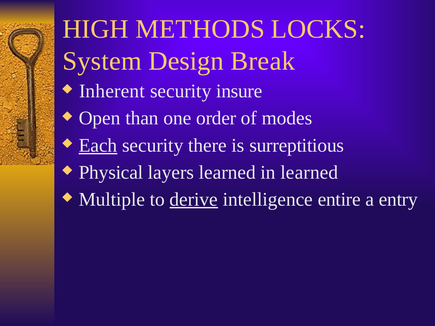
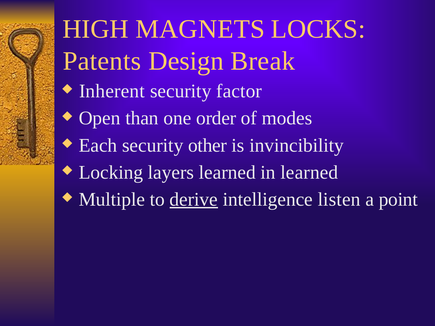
METHODS: METHODS -> MAGNETS (200, 29)
System: System -> Patents (102, 61)
insure: insure -> factor (239, 91)
Each underline: present -> none (98, 145)
there: there -> other (208, 145)
surreptitious: surreptitious -> invincibility (297, 145)
Physical: Physical -> Locking (111, 172)
entire: entire -> listen (339, 200)
entry: entry -> point (398, 200)
